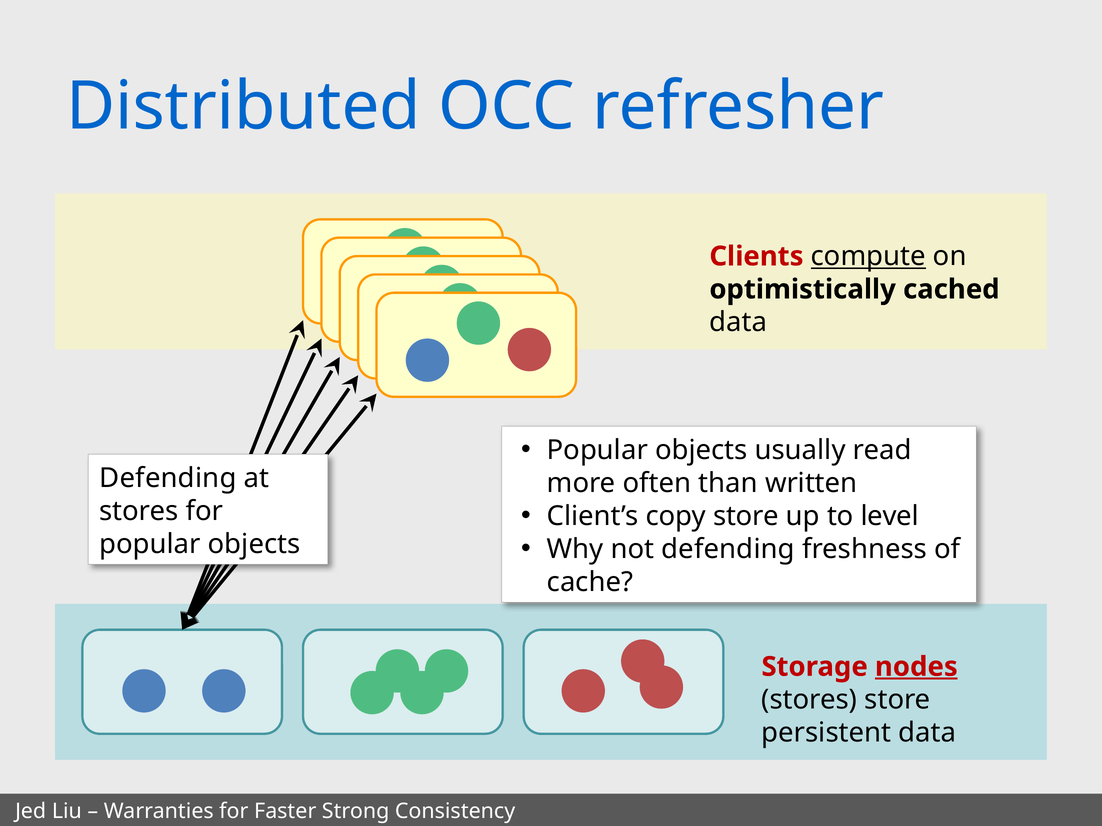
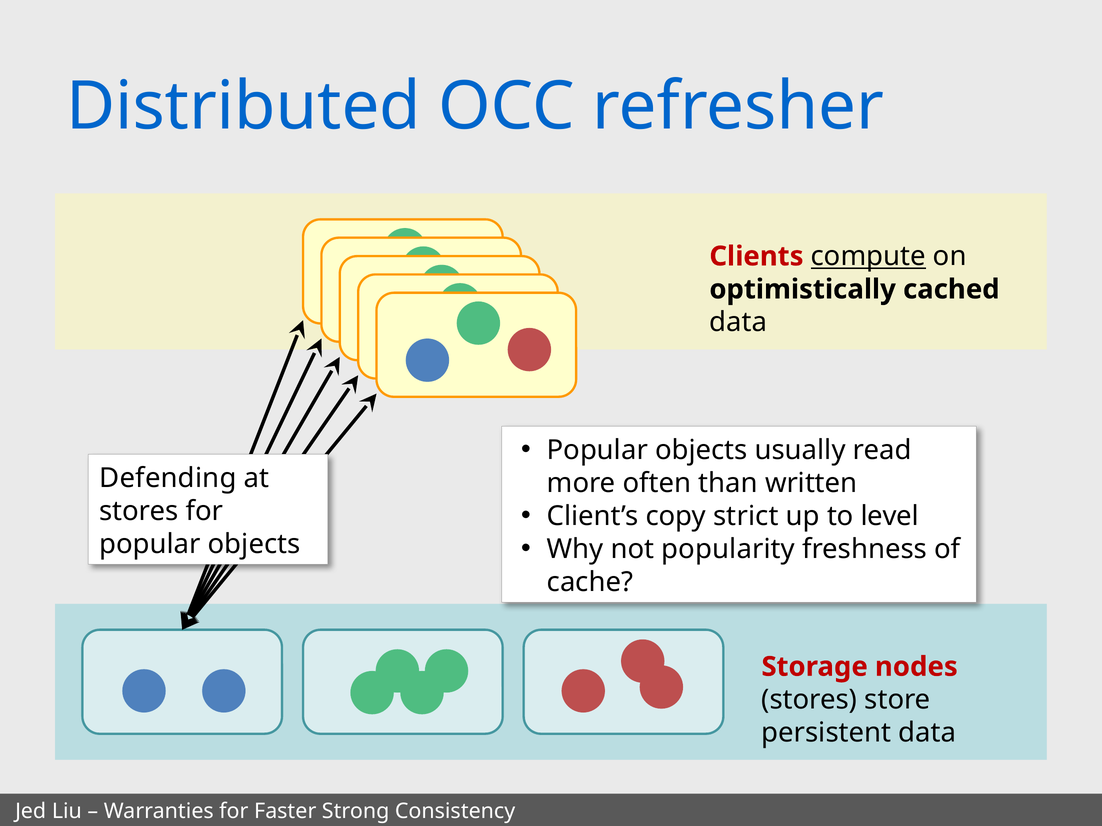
copy store: store -> strict (746, 517)
not defending: defending -> popularity (728, 550)
nodes underline: present -> none (916, 667)
